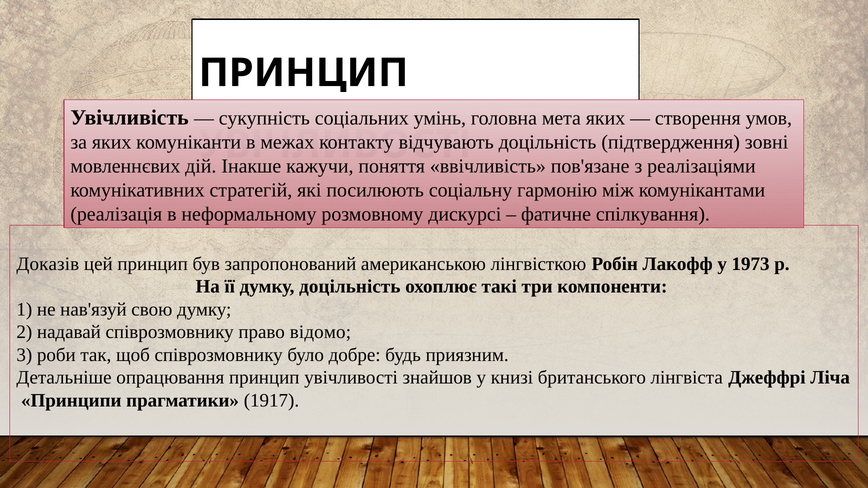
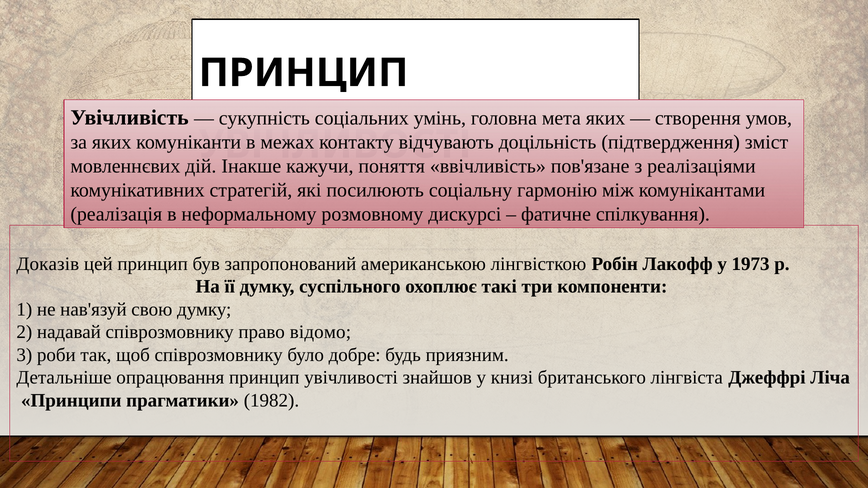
зовні: зовні -> зміст (767, 142)
думку доцільність: доцільність -> суспільного (350, 287)
1917: 1917 -> 1982 (271, 401)
